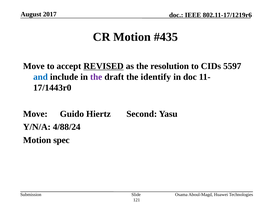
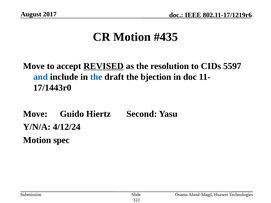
the colour: purple -> blue (96, 77)
identify: identify -> bjection (156, 77)
4/88/24: 4/88/24 -> 4/12/24 (67, 127)
